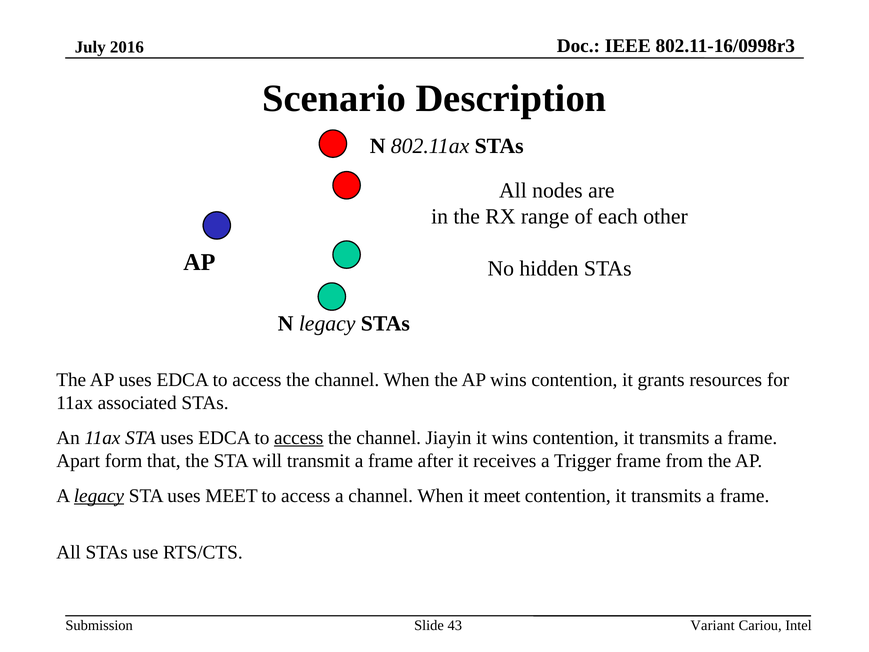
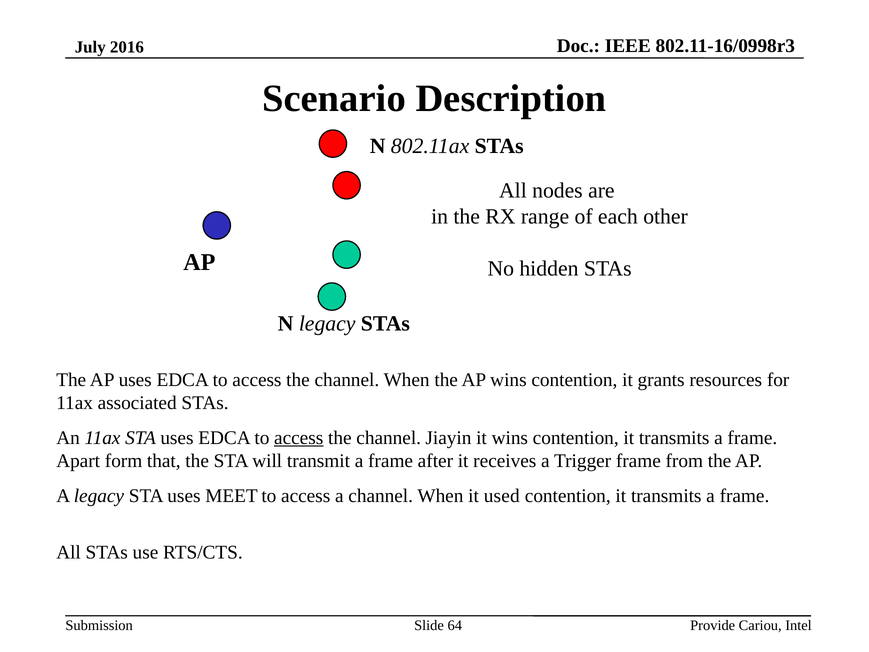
legacy underline: present -> none (99, 495)
it meet: meet -> used (502, 495)
43: 43 -> 64 (455, 625)
Variant: Variant -> Provide (713, 625)
